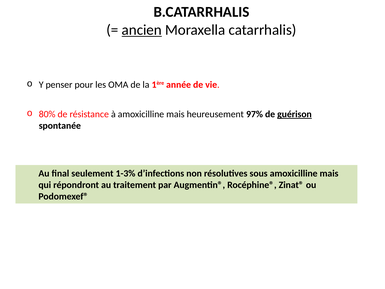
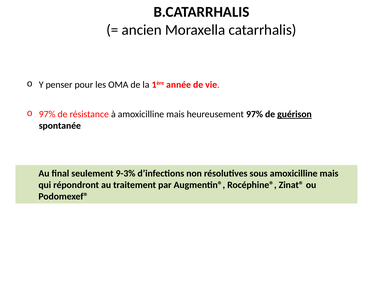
ancien underline: present -> none (142, 30)
80%: 80% -> 97% (47, 114)
1-3%: 1-3% -> 9-3% (126, 173)
